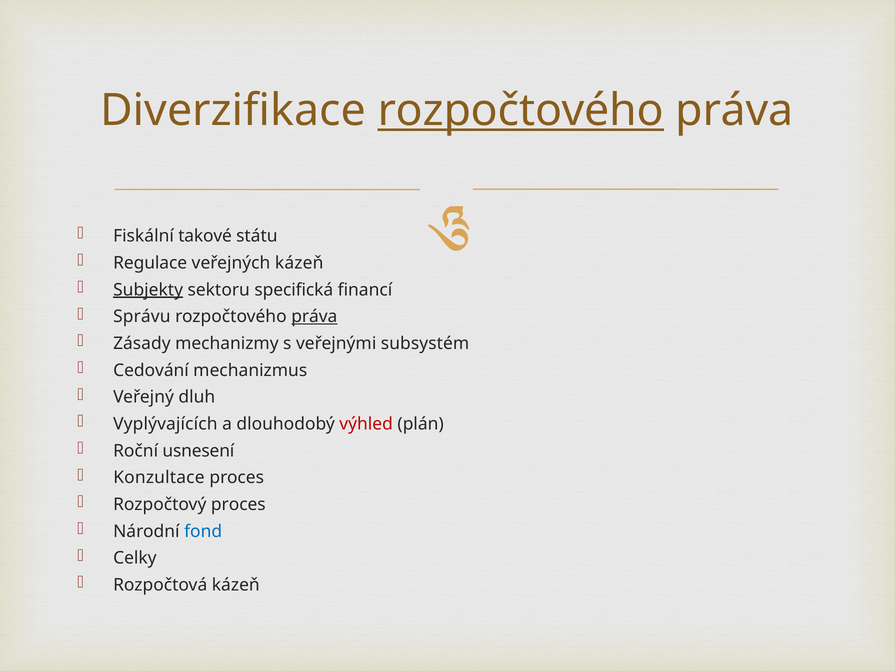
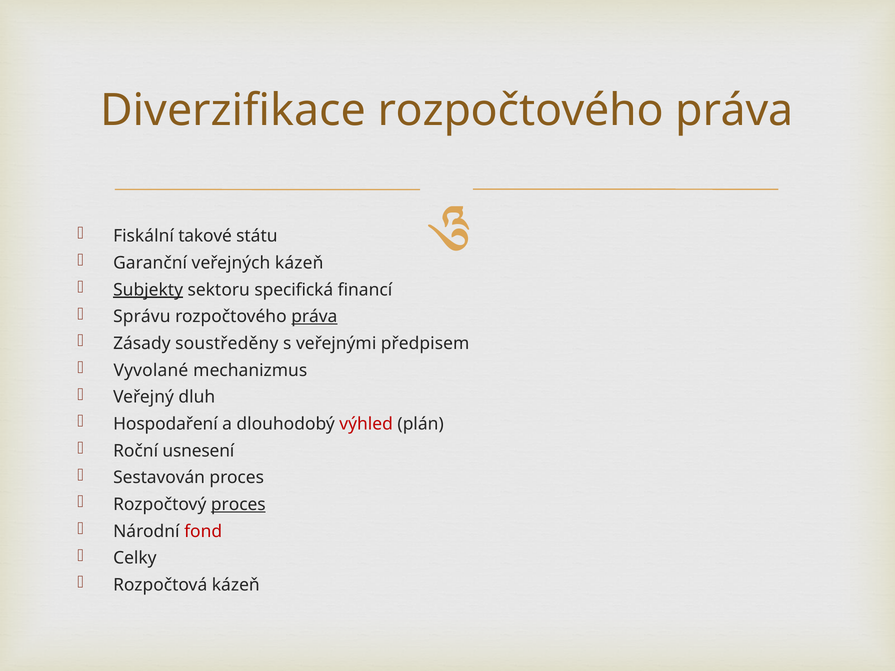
rozpočtového underline: present -> none (521, 110)
Regulace: Regulace -> Garanční (150, 263)
mechanizmy: mechanizmy -> soustředěny (227, 344)
subsystém: subsystém -> předpisem (425, 344)
Cedování: Cedování -> Vyvolané (151, 370)
Vyplývajících: Vyplývajících -> Hospodaření (165, 424)
Konzultace: Konzultace -> Sestavován (159, 478)
proces underline: none -> present (238, 505)
fond colour: blue -> red (203, 532)
